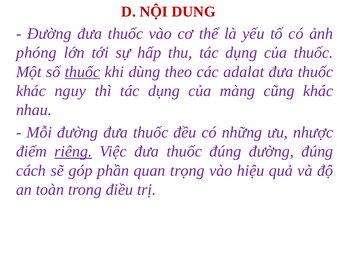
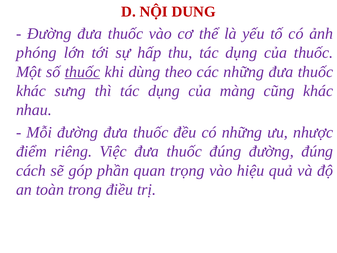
các adalat: adalat -> những (244, 72)
nguy: nguy -> sưng (70, 91)
riêng underline: present -> none (73, 151)
